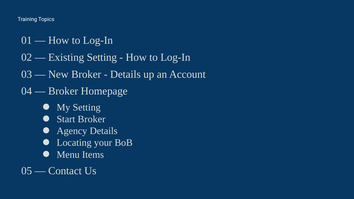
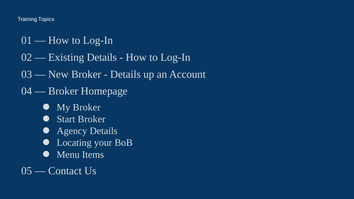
Existing Setting: Setting -> Details (102, 57)
My Setting: Setting -> Broker (87, 107)
